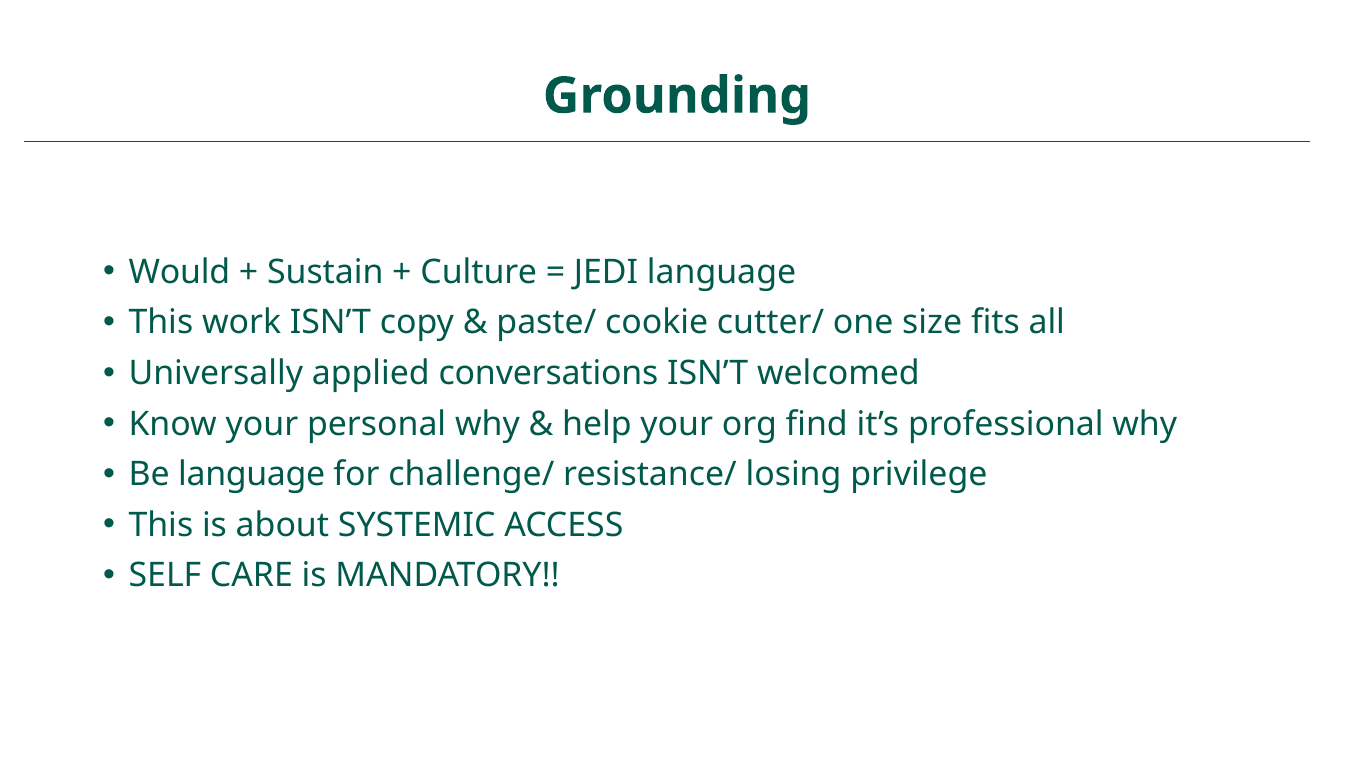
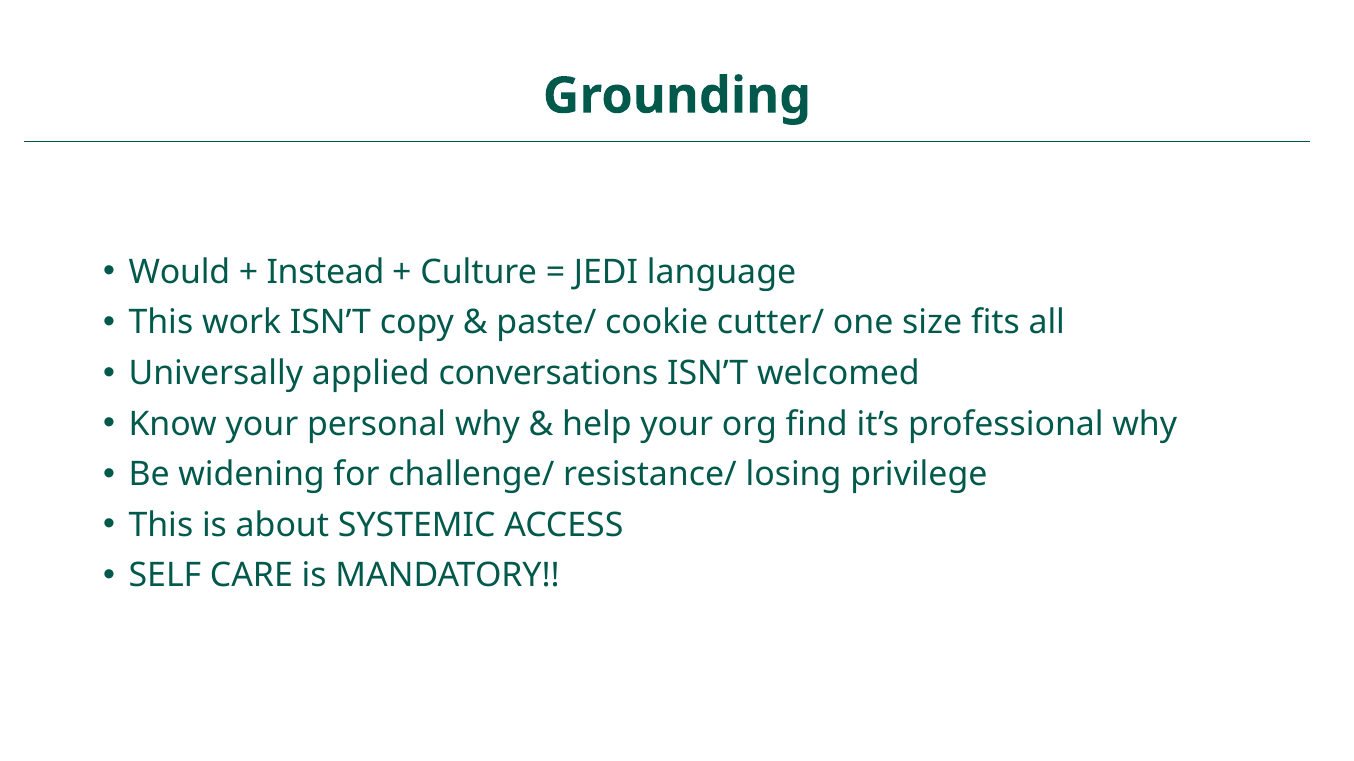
Sustain: Sustain -> Instead (325, 272)
Be language: language -> widening (252, 475)
